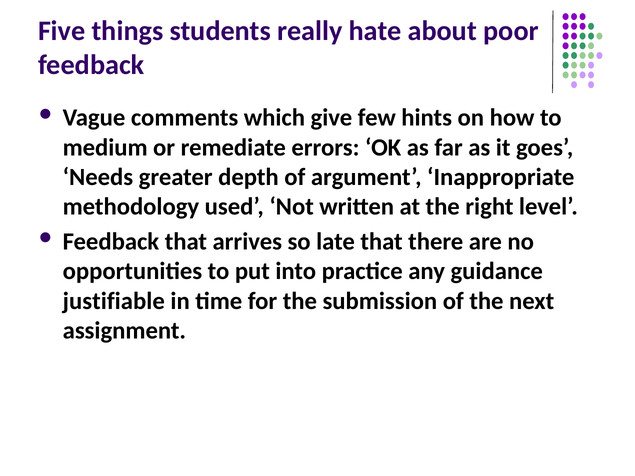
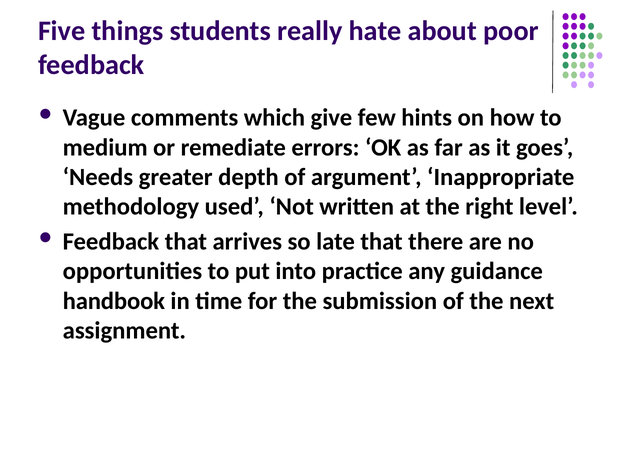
justifiable: justifiable -> handbook (114, 301)
